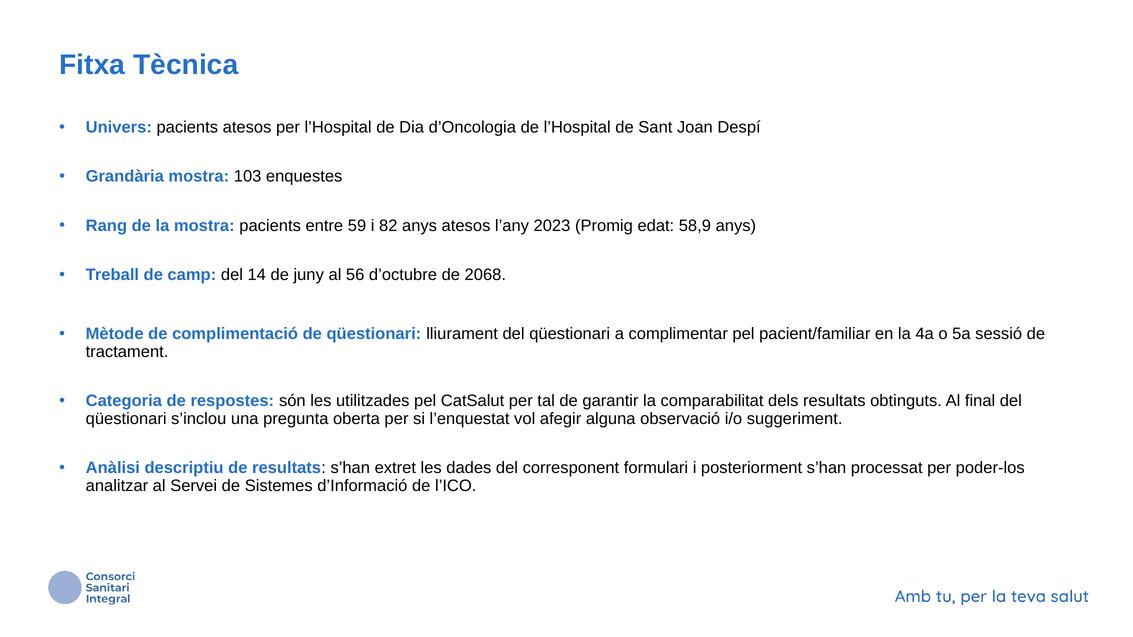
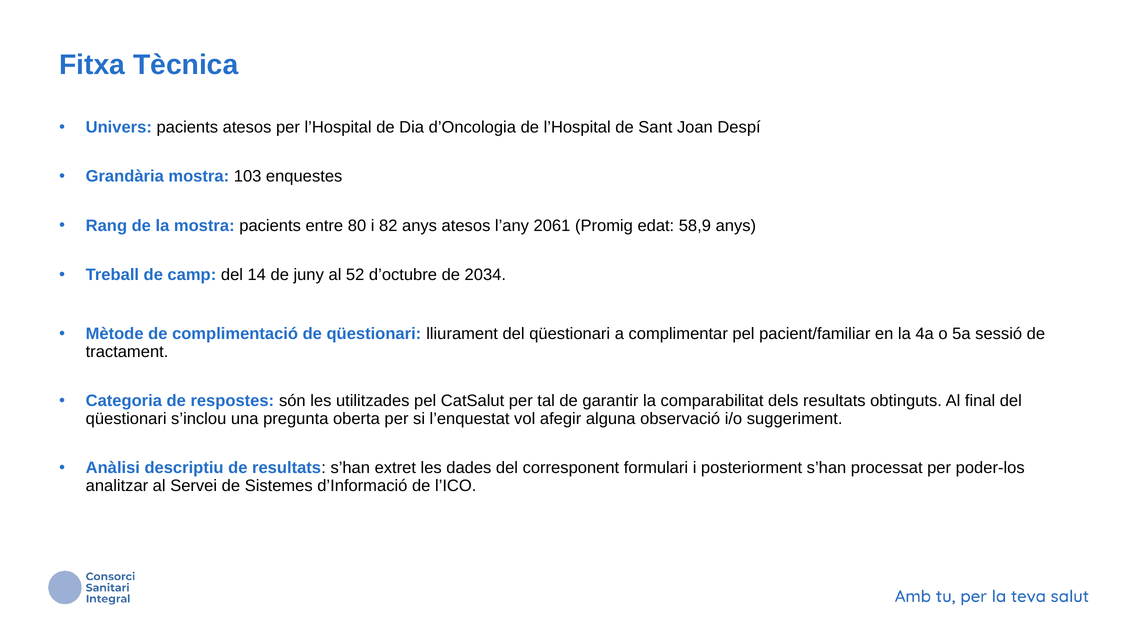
59: 59 -> 80 (357, 226)
2023: 2023 -> 2061 (552, 226)
56: 56 -> 52 (355, 275)
2068: 2068 -> 2034 (485, 275)
